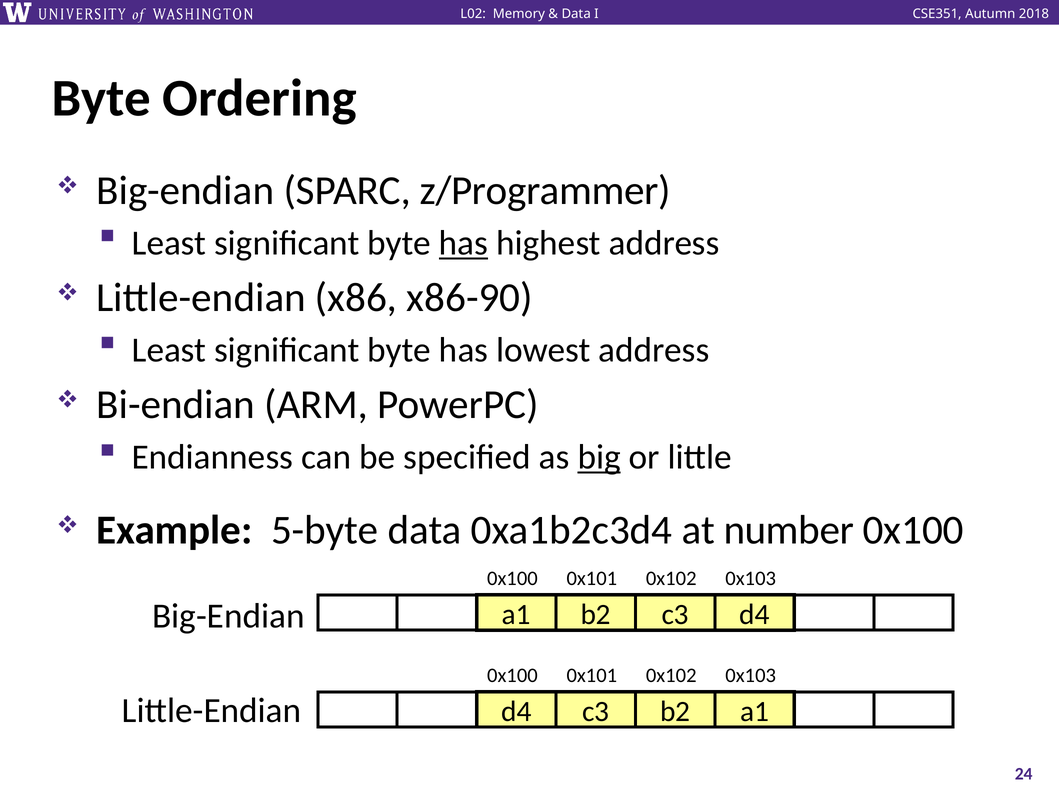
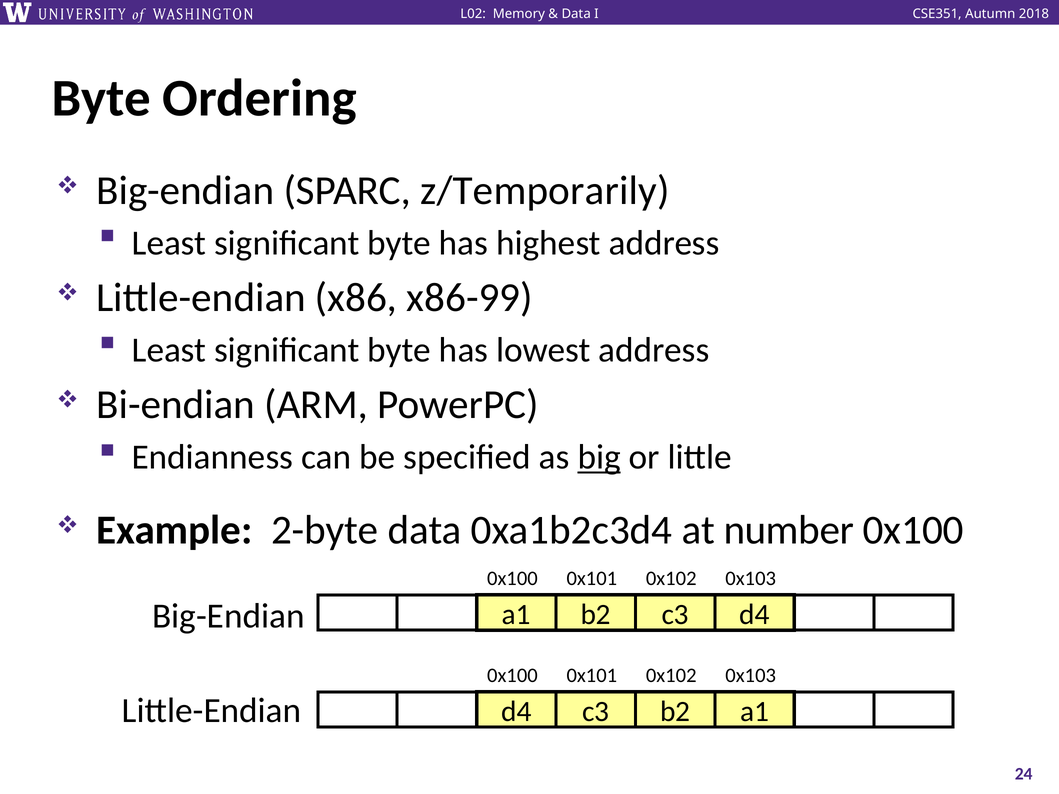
z/Programmer: z/Programmer -> z/Temporarily (545, 191)
has underline: present -> none (463, 243)
x86-90: x86-90 -> x86-99 (470, 298)
5-byte: 5-byte -> 2-byte (325, 530)
